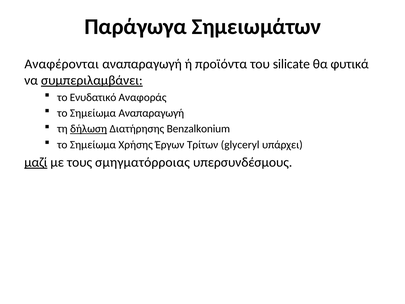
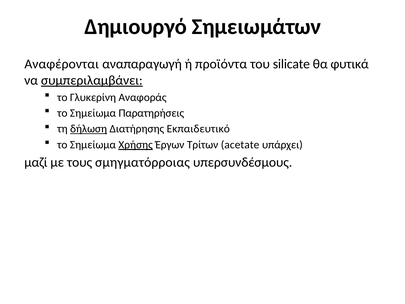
Παράγωγα: Παράγωγα -> Δημιουργό (136, 27)
Ενυδατικό: Ενυδατικό -> Γλυκερίνη (93, 97)
Σημείωμα Αναπαραγωγή: Αναπαραγωγή -> Παρατηρήσεις (151, 113)
Benzalkonium: Benzalkonium -> Εκπαιδευτικό (198, 129)
Χρήσης underline: none -> present (136, 145)
glyceryl: glyceryl -> acetate (240, 145)
μαζί underline: present -> none (36, 162)
